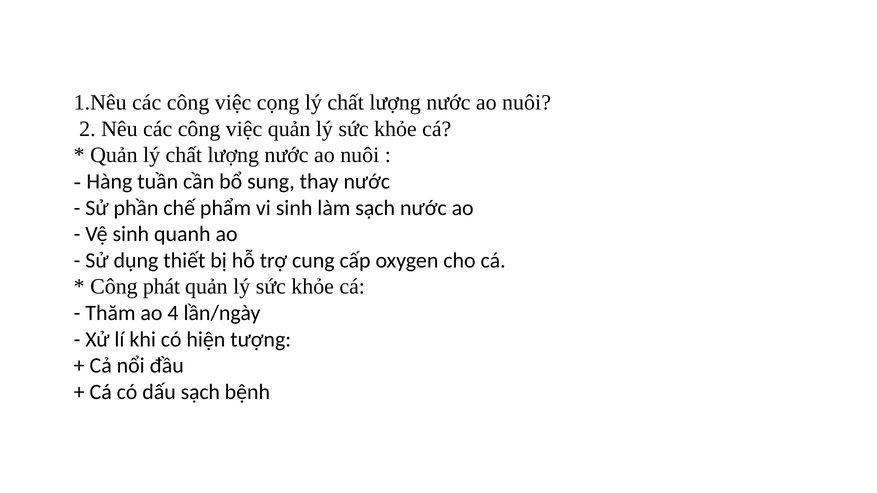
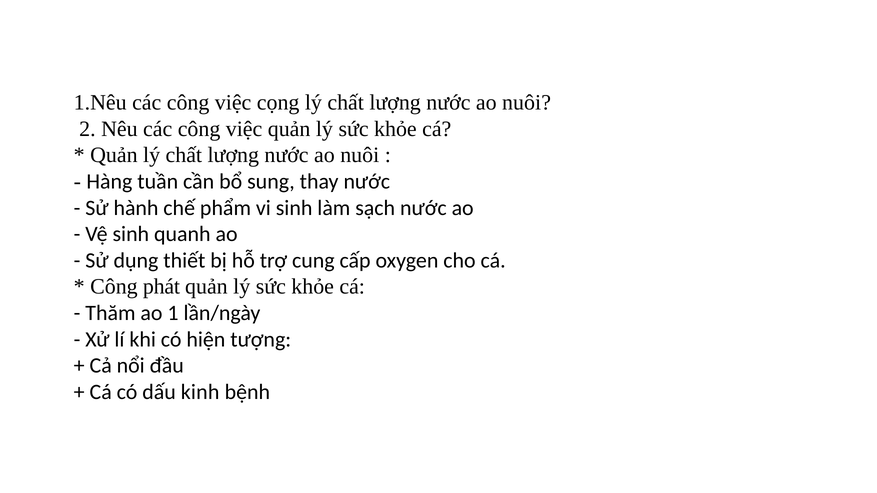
phần: phần -> hành (136, 208)
4: 4 -> 1 (173, 313)
dấu sạch: sạch -> kinh (200, 392)
